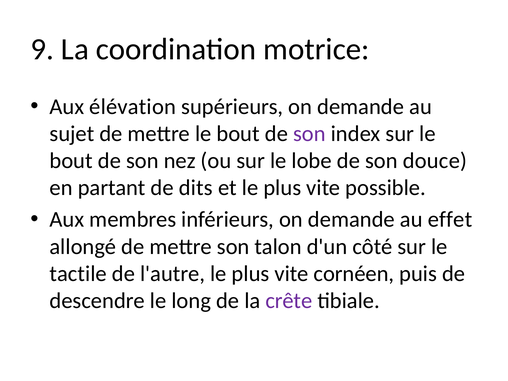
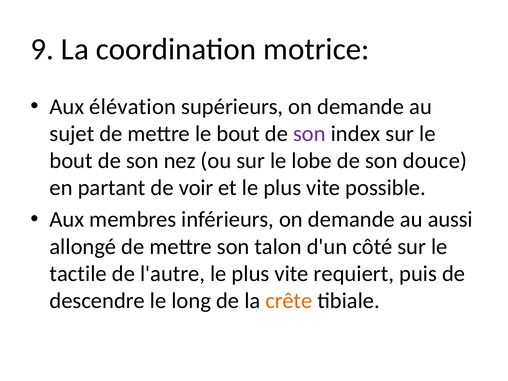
dits: dits -> voir (196, 188)
effet: effet -> aussi (450, 219)
cornéen: cornéen -> requiert (354, 274)
crête colour: purple -> orange (289, 301)
